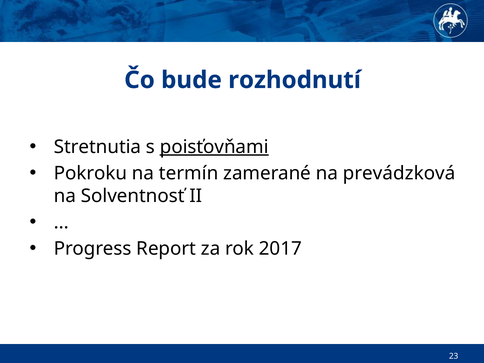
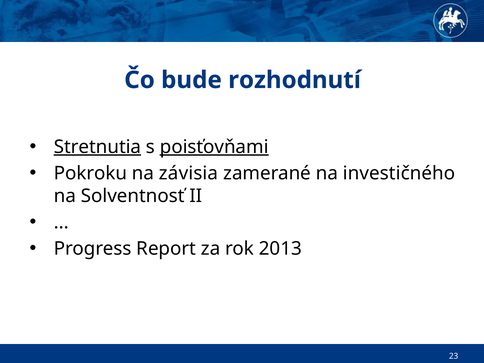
Stretnutia underline: none -> present (97, 147)
termín: termín -> závisia (189, 173)
prevádzková: prevádzková -> investičného (399, 173)
2017: 2017 -> 2013 (280, 249)
